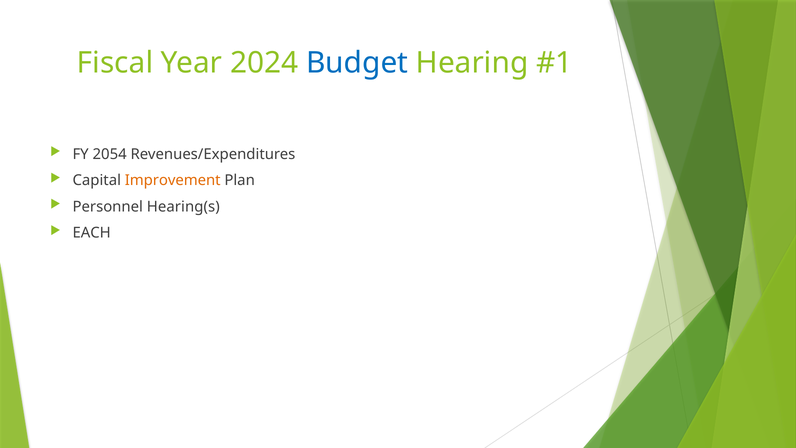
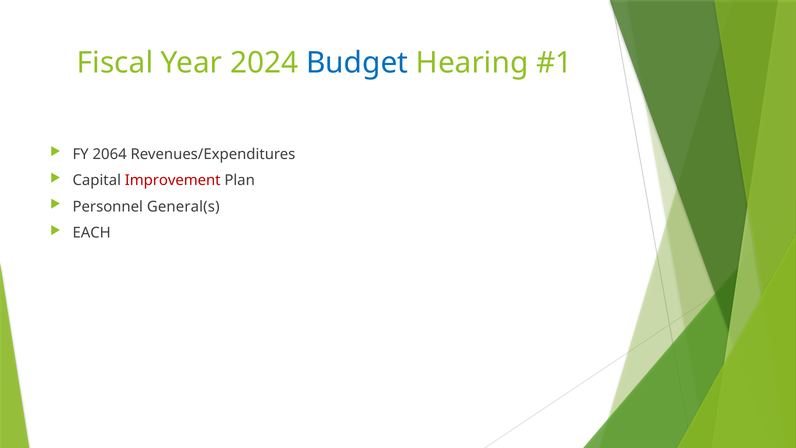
2054: 2054 -> 2064 (110, 154)
Improvement colour: orange -> red (173, 180)
Hearing(s: Hearing(s -> General(s (183, 206)
